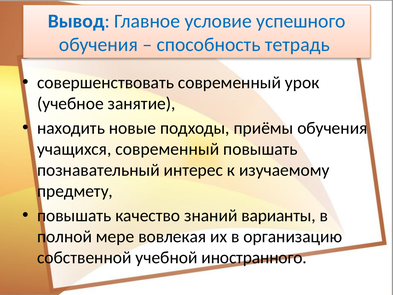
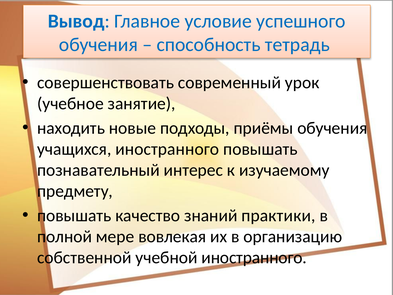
учащихся современный: современный -> иностранного (167, 149)
варианты: варианты -> практики (278, 215)
